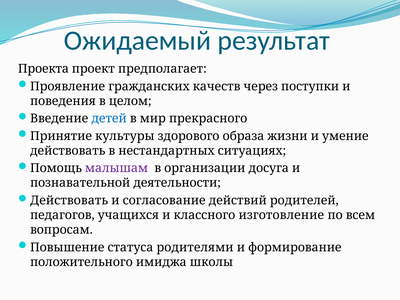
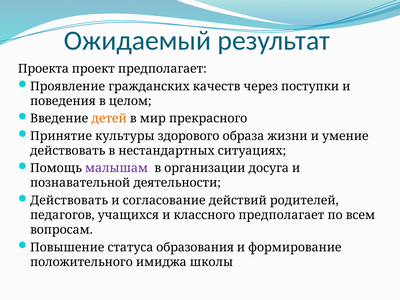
детей colour: blue -> orange (109, 119)
классного изготовление: изготовление -> предполагает (281, 215)
родителями: родителями -> образования (195, 247)
